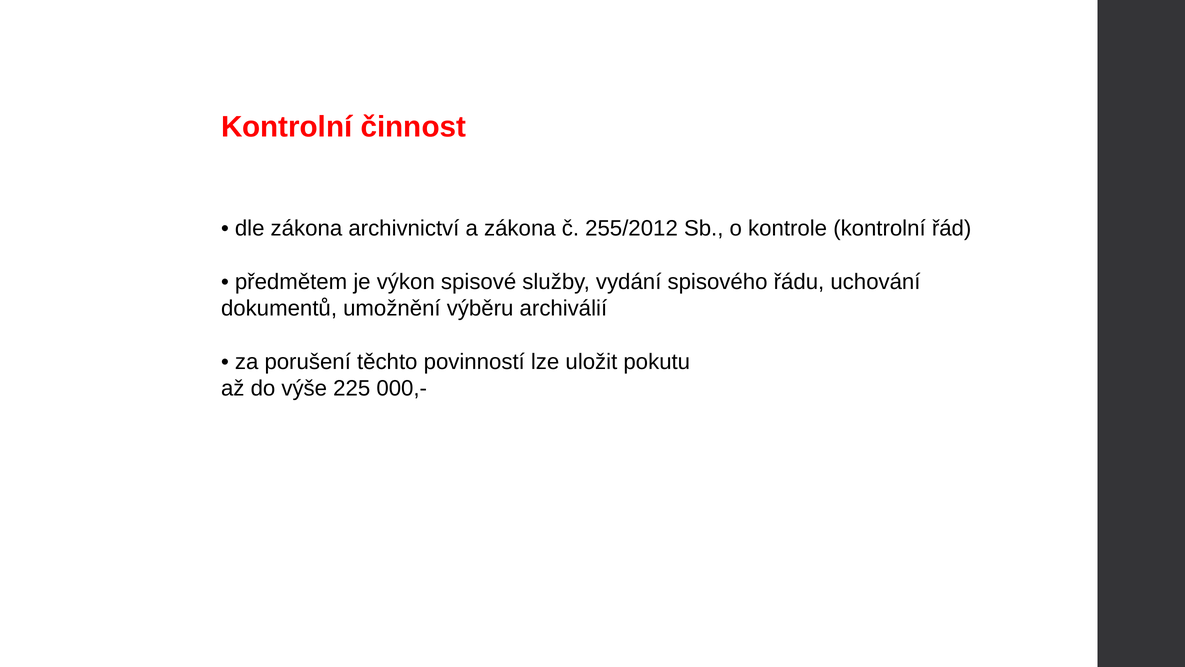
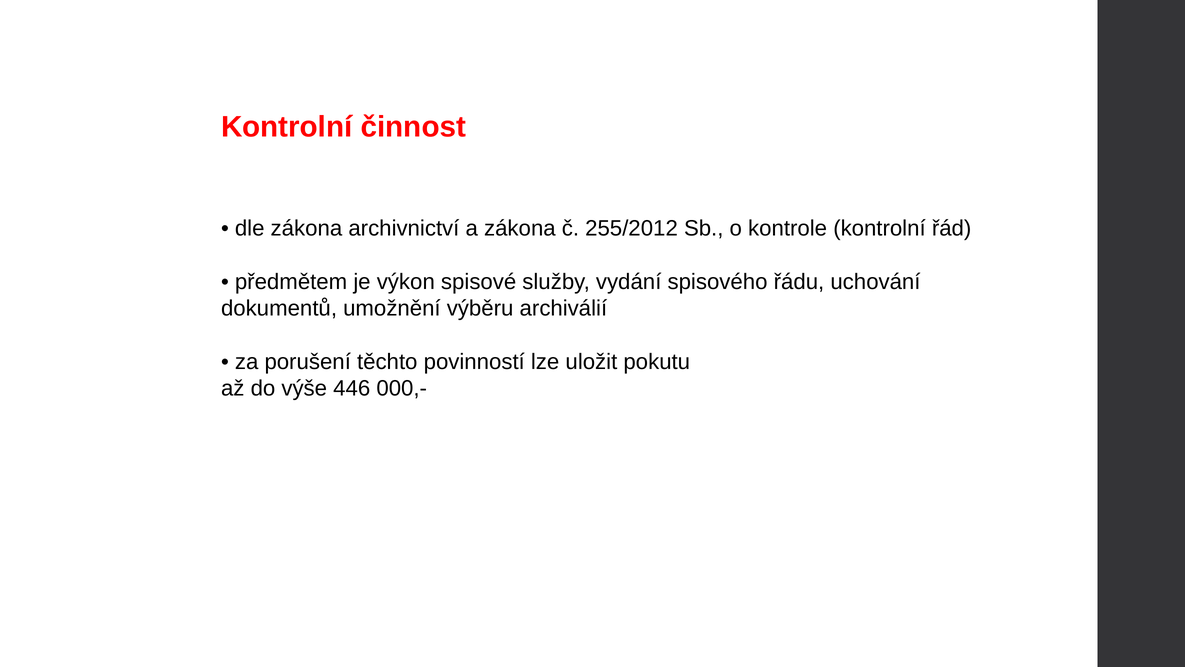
225: 225 -> 446 (352, 388)
